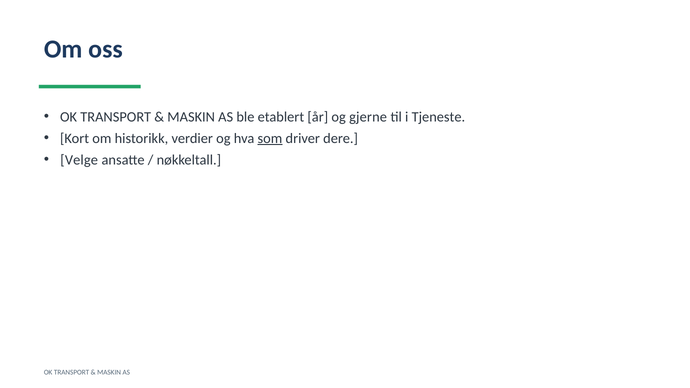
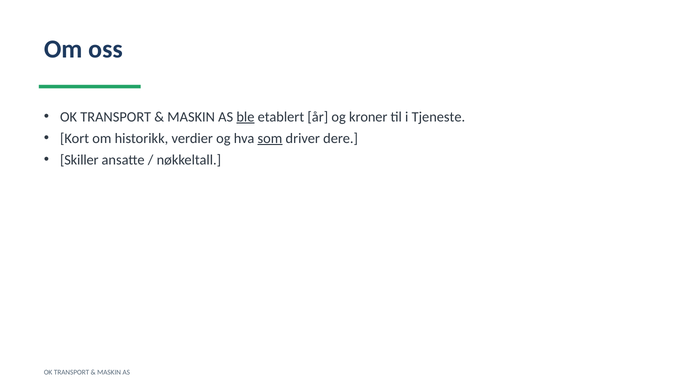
ble underline: none -> present (245, 117)
gjerne: gjerne -> kroner (368, 117)
Velge: Velge -> Skiller (79, 160)
